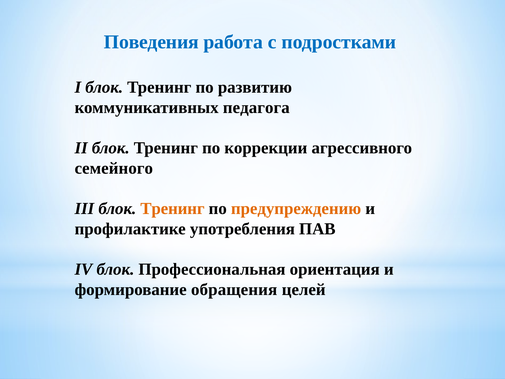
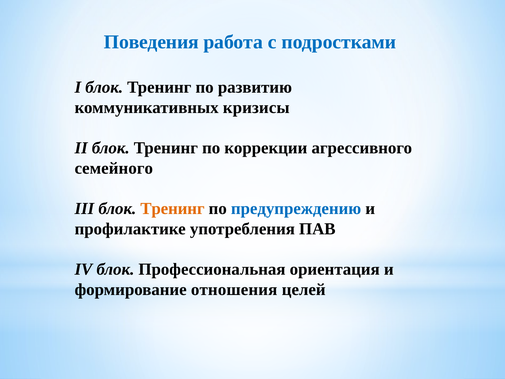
педагога: педагога -> кризисы (256, 107)
предупреждению colour: orange -> blue (296, 208)
обращения: обращения -> отношения (234, 289)
